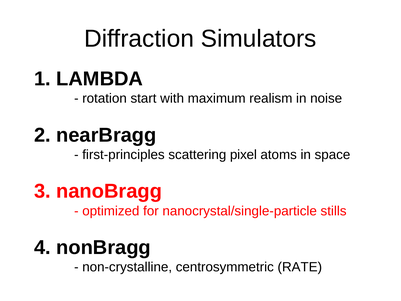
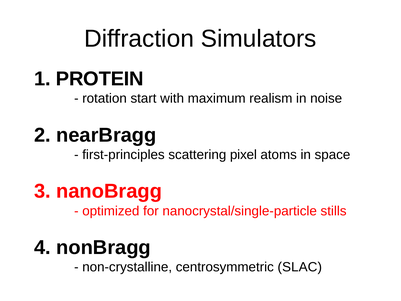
LAMBDA: LAMBDA -> PROTEIN (100, 79)
RATE: RATE -> SLAC (300, 267)
